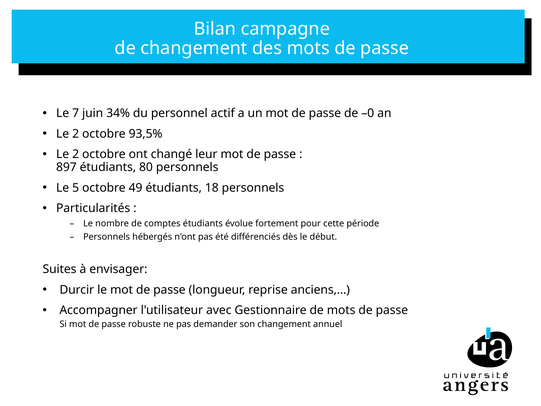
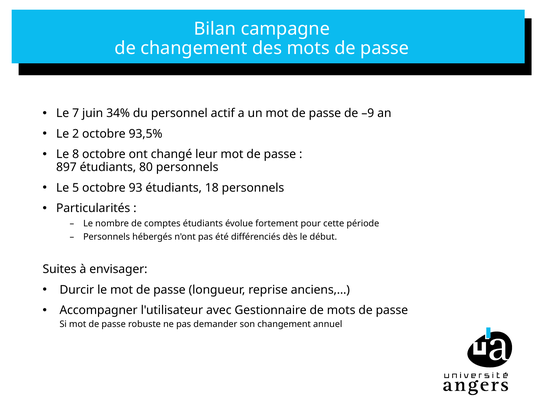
–0: –0 -> –9 (368, 113)
2: 2 -> 8 (76, 154)
49: 49 -> 93 (136, 188)
